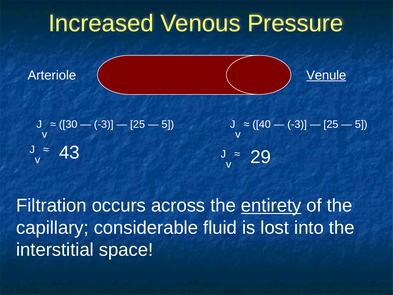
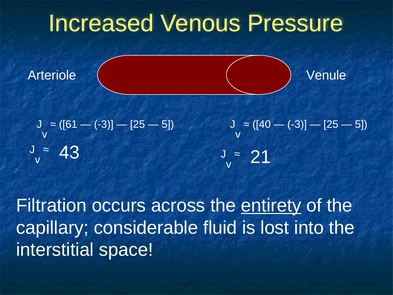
Venule underline: present -> none (326, 75)
30: 30 -> 61 (68, 124)
29: 29 -> 21 (261, 157)
